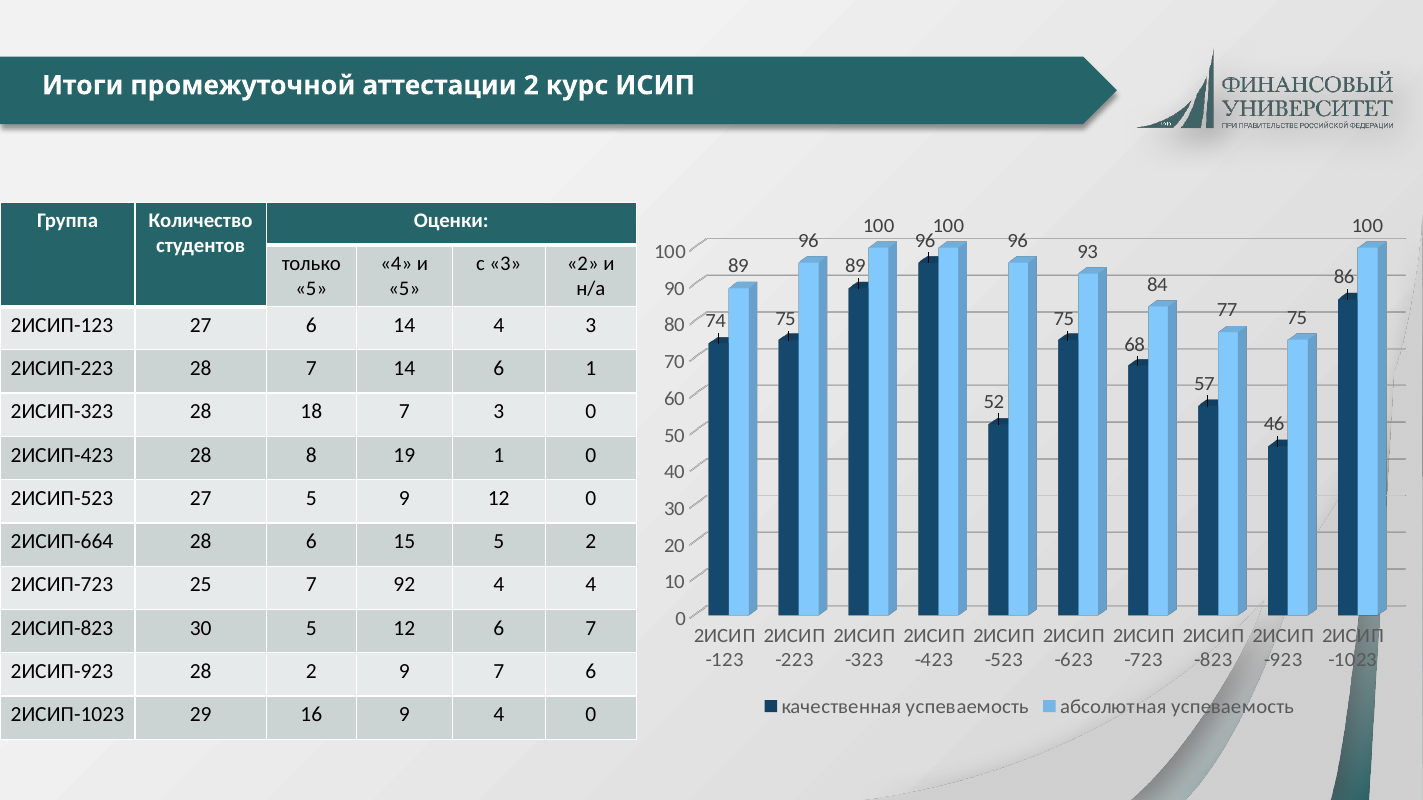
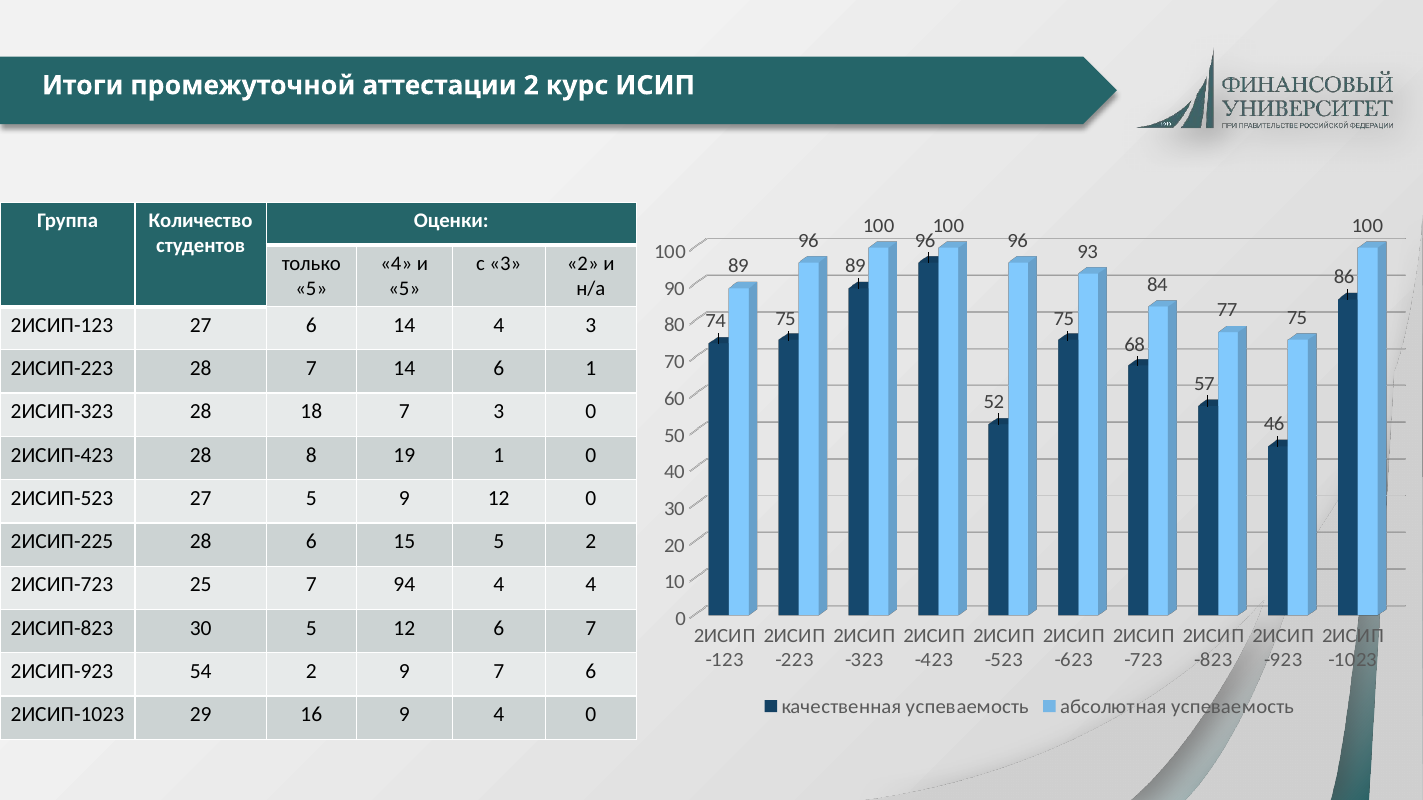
2ИСИП-664: 2ИСИП-664 -> 2ИСИП-225 (62, 542)
92: 92 -> 94 (404, 585)
2ИСИП-923 28: 28 -> 54 (201, 672)
